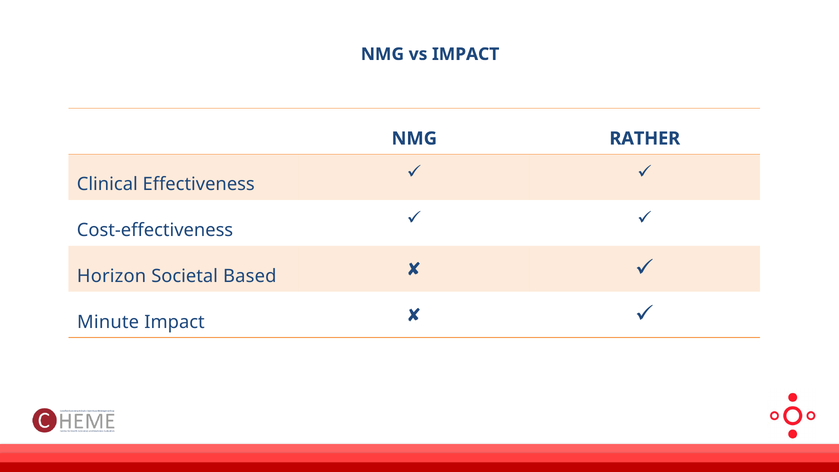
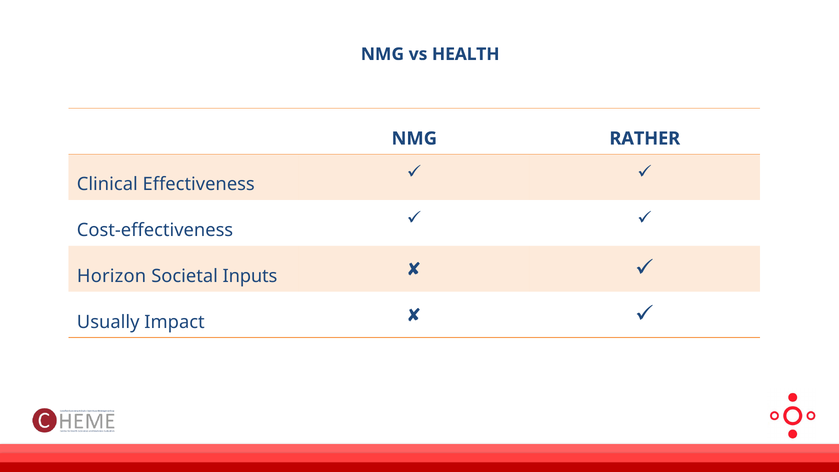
vs IMPACT: IMPACT -> HEALTH (466, 54)
Based: Based -> Inputs (250, 276)
Minute: Minute -> Usually (108, 322)
